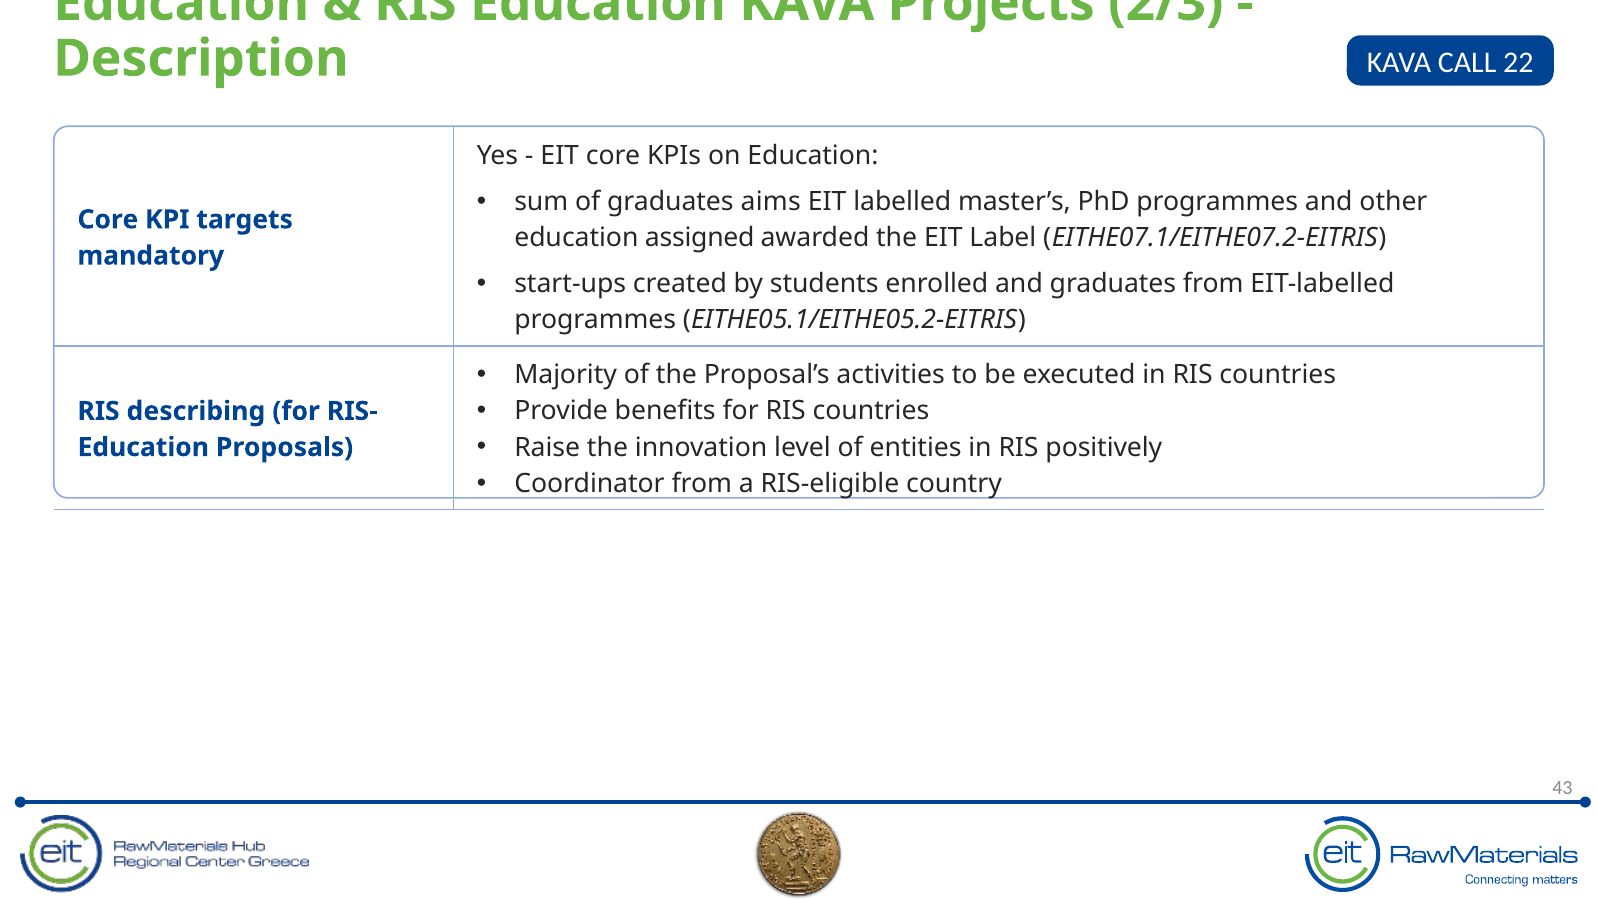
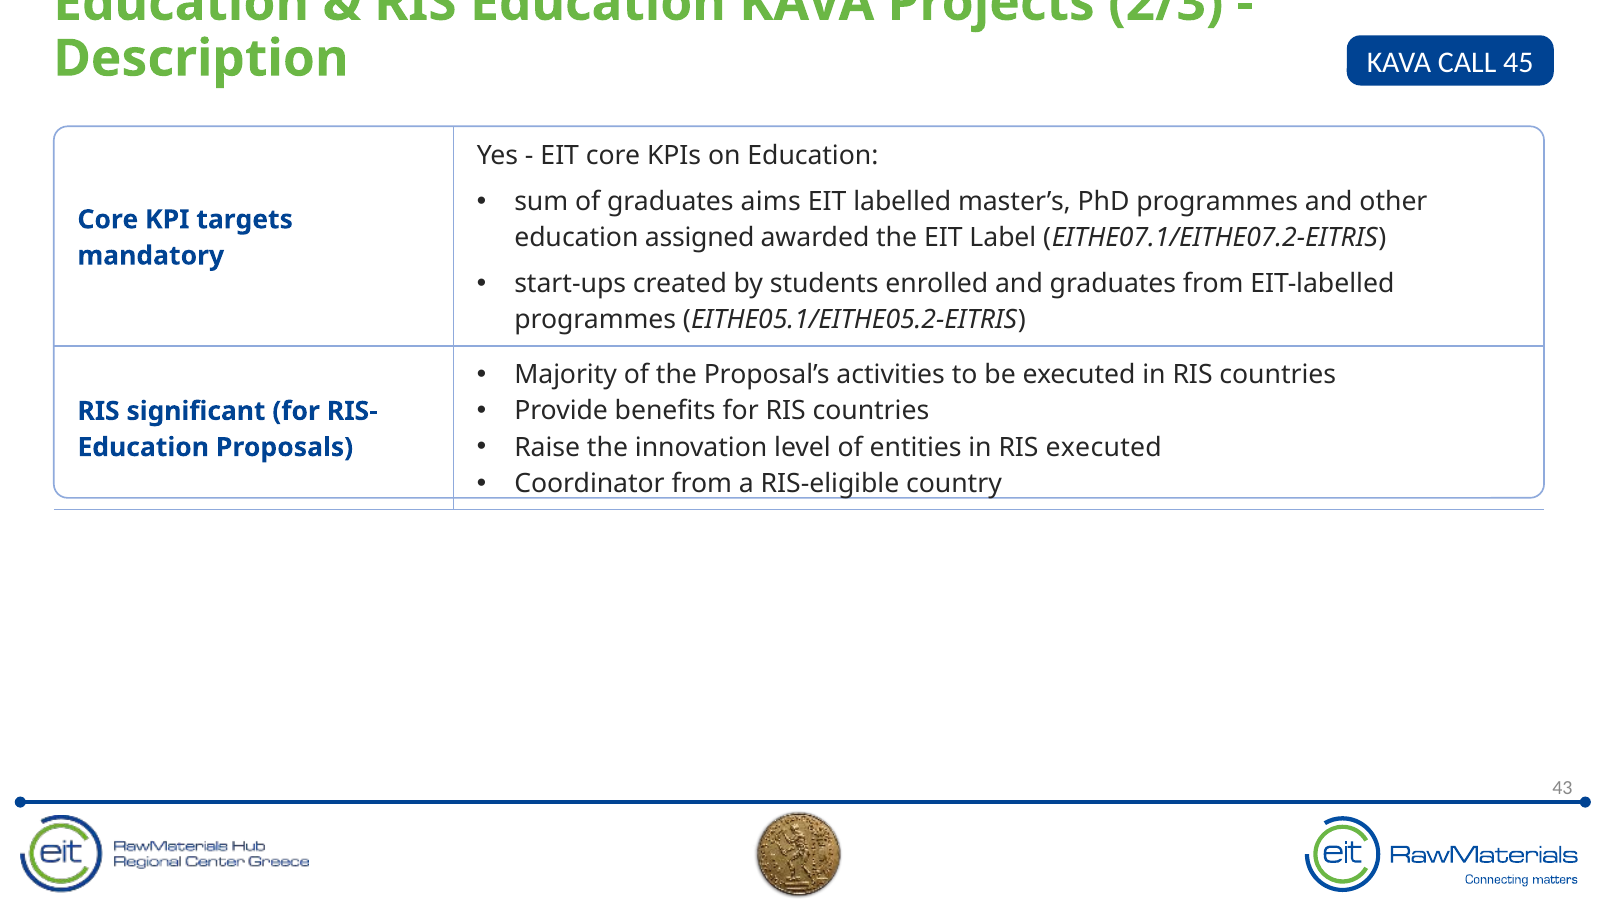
22: 22 -> 45 (1518, 62)
describing: describing -> significant (196, 411)
RIS positively: positively -> executed (1104, 447)
